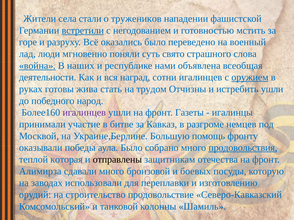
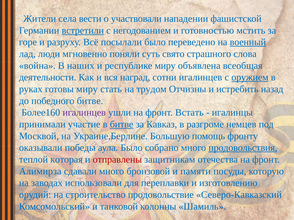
стали: стали -> вести (90, 19)
тружеников: тружеников -> участвовали (136, 19)
оказались: оказались -> посылали (121, 42)
военный underline: none -> present (248, 42)
война underline: present -> none (37, 66)
республике нами: нами -> миру (165, 66)
готовы жива: жива -> миру (87, 89)
истребить ушли: ушли -> назад (272, 89)
победного народ: народ -> битве (90, 101)
Газеты: Газеты -> Встать (189, 113)
битве underline: none -> present (122, 125)
отправлены colour: black -> red (117, 160)
боевых: боевых -> памяти (196, 172)
